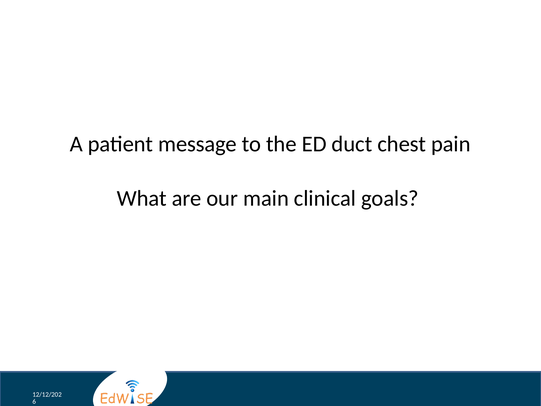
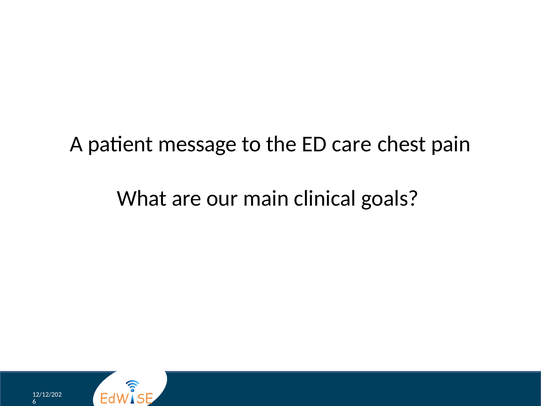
duct: duct -> care (352, 144)
